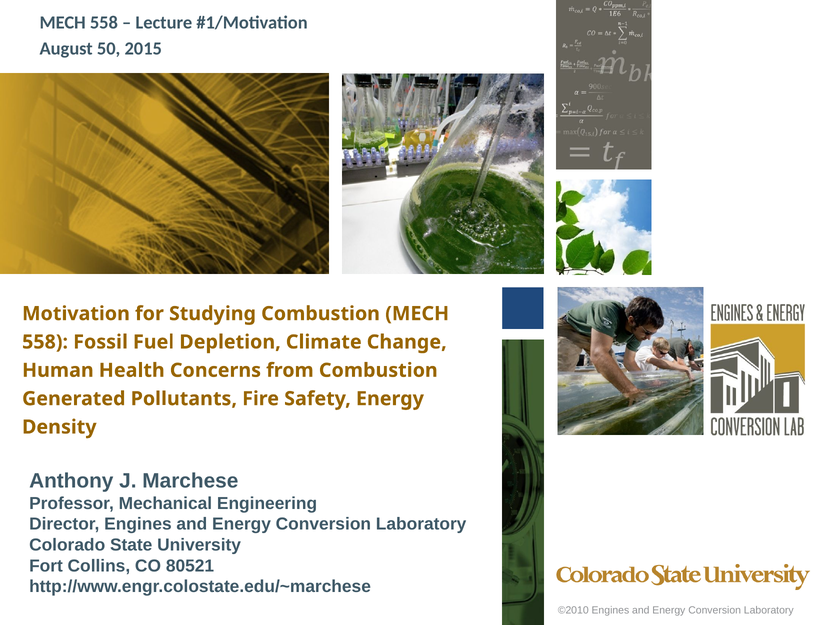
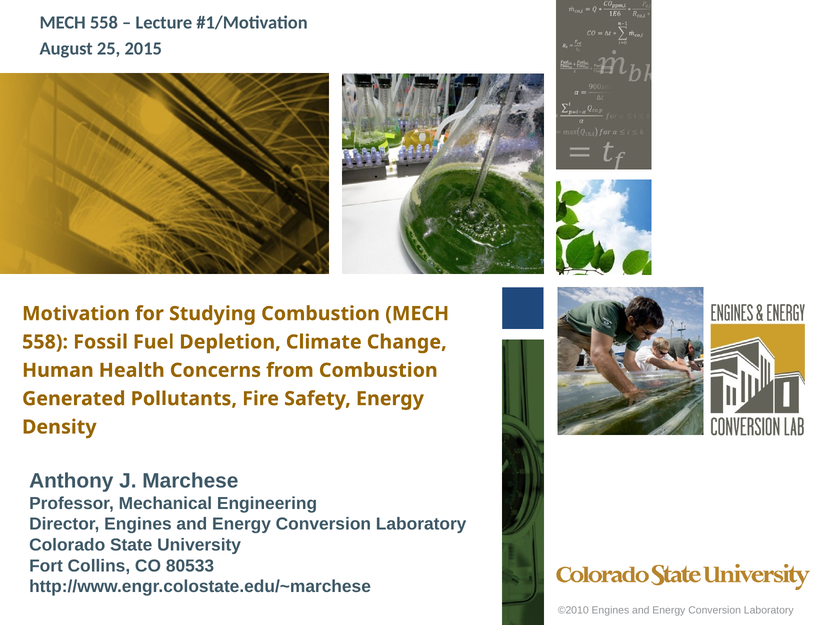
50: 50 -> 25 (109, 49)
80521: 80521 -> 80533 (190, 566)
